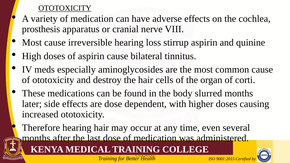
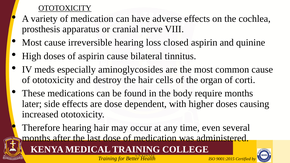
stirrup: stirrup -> closed (176, 43)
slurred: slurred -> require (208, 93)
